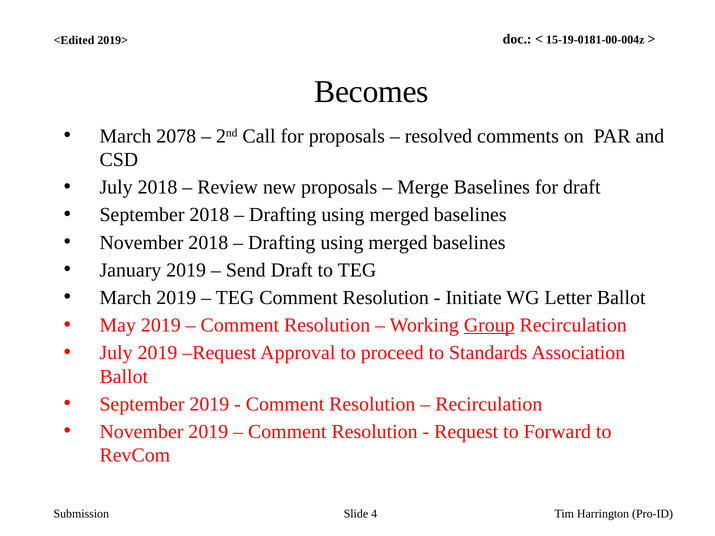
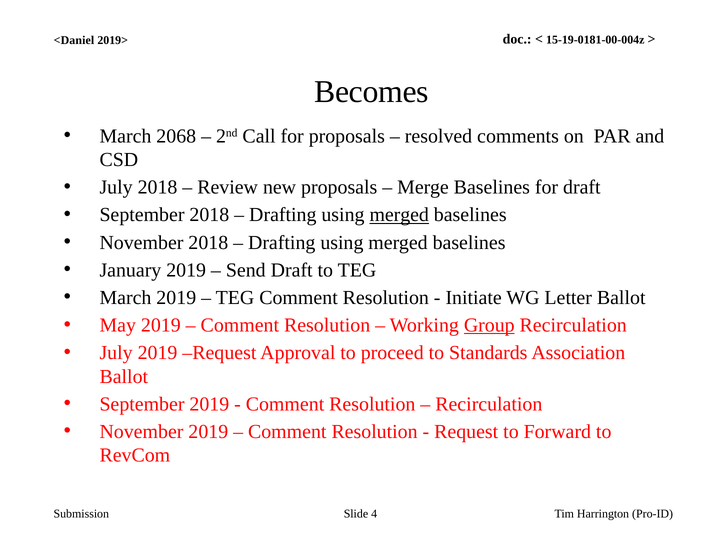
<Edited: <Edited -> <Daniel (74, 40)
2078: 2078 -> 2068 (176, 136)
merged underline: none -> present (399, 215)
